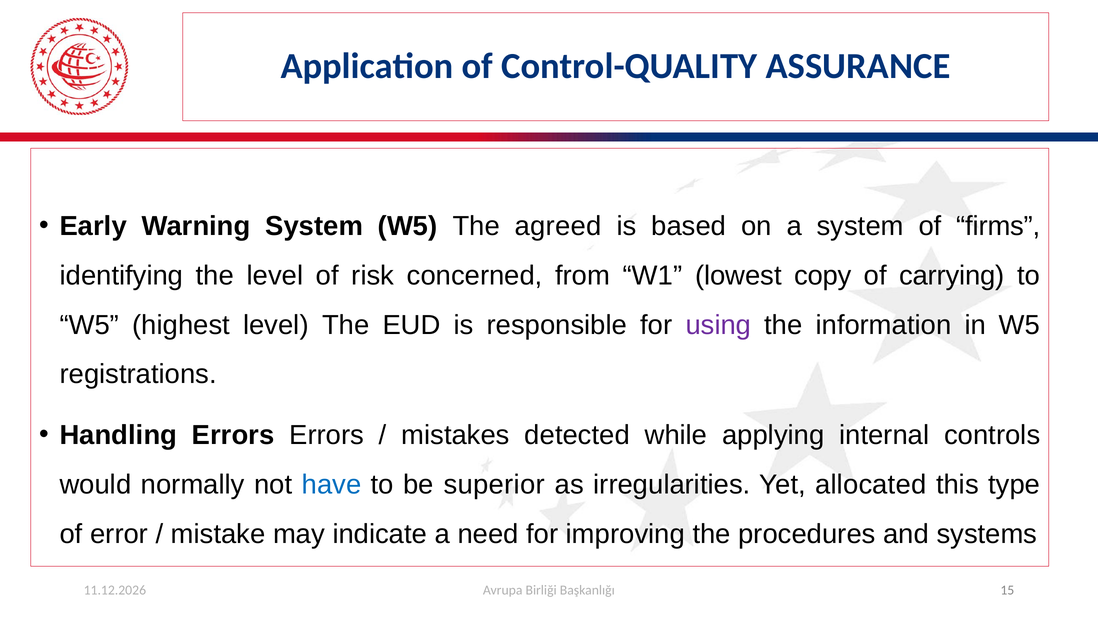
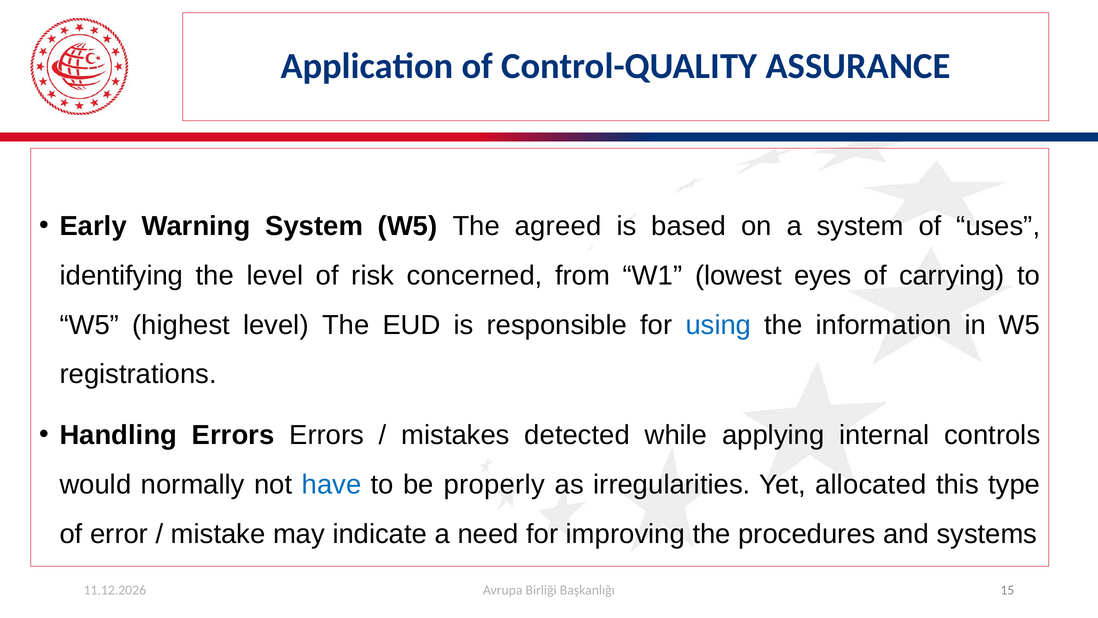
firms: firms -> uses (998, 226)
copy: copy -> eyes (823, 275)
using colour: purple -> blue (718, 325)
superior: superior -> properly (494, 484)
